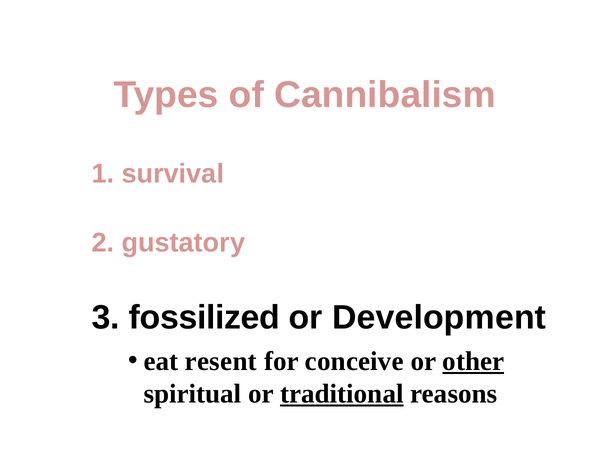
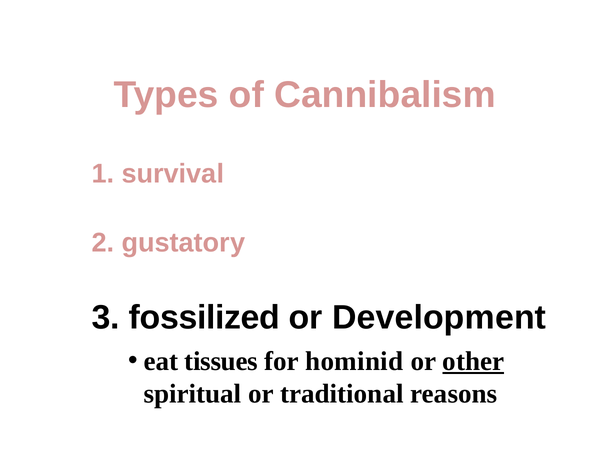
resent: resent -> tissues (221, 362)
conceive: conceive -> hominid (354, 362)
traditional underline: present -> none (342, 394)
